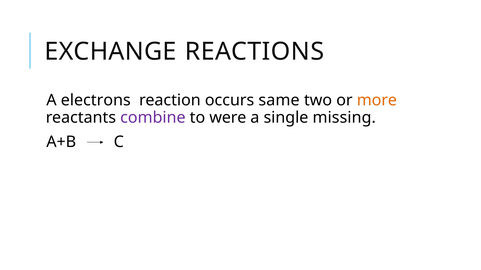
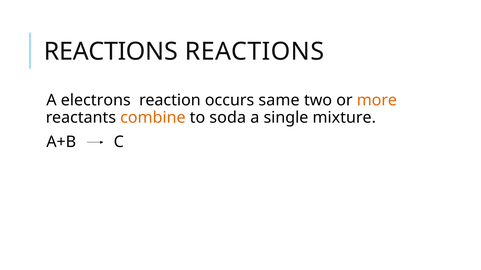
EXCHANGE: EXCHANGE -> REACTIONS (111, 52)
combine colour: purple -> orange (153, 118)
were: were -> soda (228, 118)
missing: missing -> mixture (344, 118)
